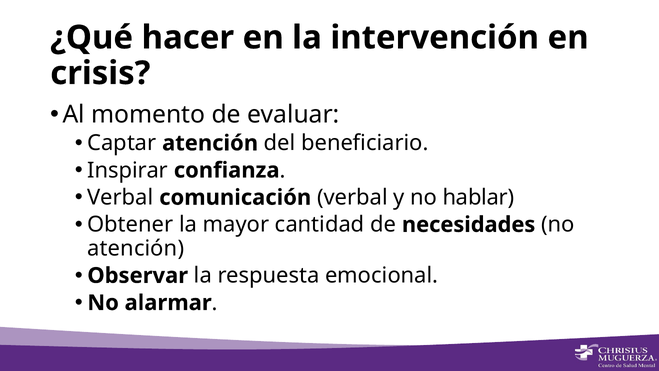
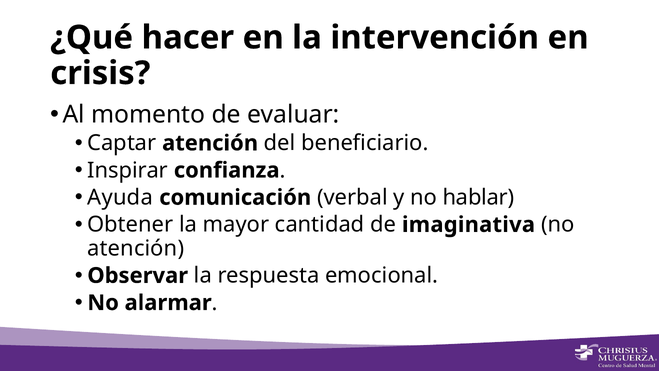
Verbal: Verbal -> Ayuda (120, 197)
necesidades: necesidades -> imaginativa (468, 225)
